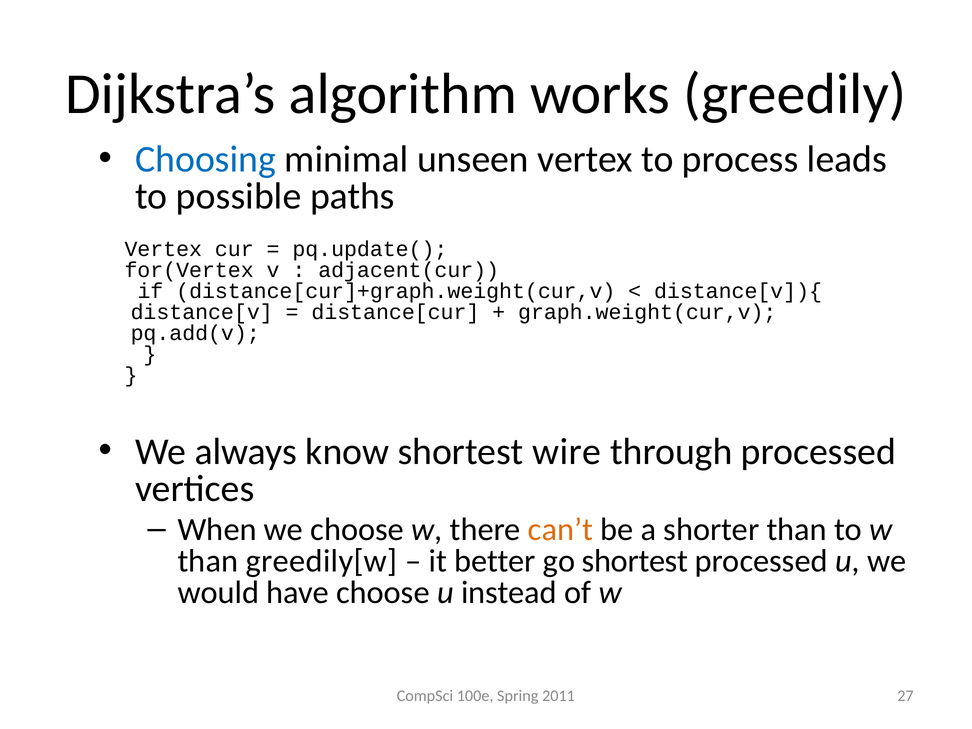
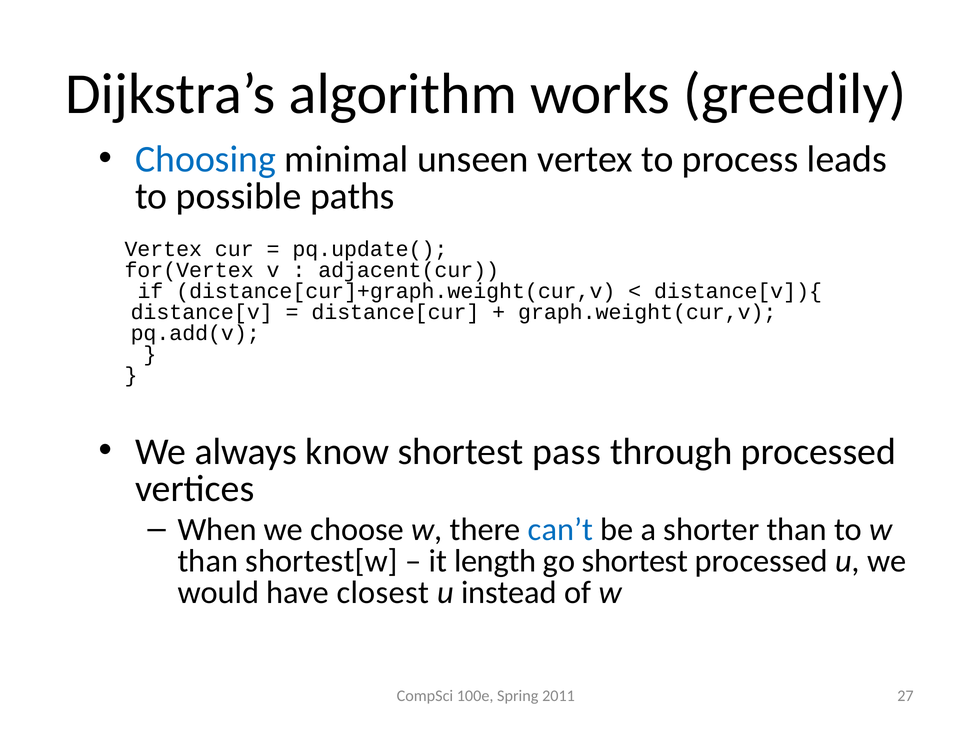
wire: wire -> pass (567, 452)
can’t colour: orange -> blue (560, 530)
greedily[w: greedily[w -> shortest[w (322, 561)
better: better -> length (495, 561)
have choose: choose -> closest (383, 593)
